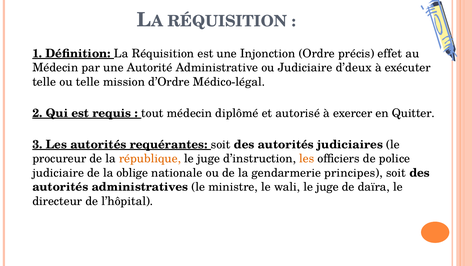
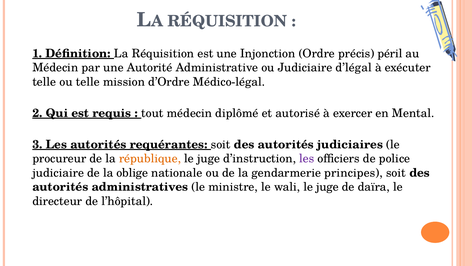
effet: effet -> péril (390, 53)
d’deux: d’deux -> d’légal (354, 68)
Quitter: Quitter -> Mental (413, 113)
les colour: orange -> purple (307, 158)
